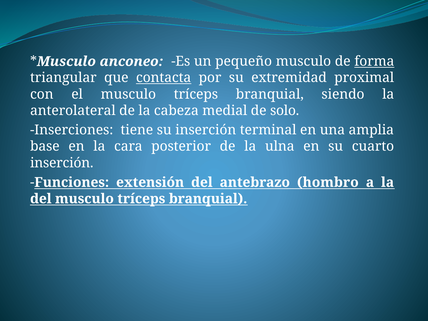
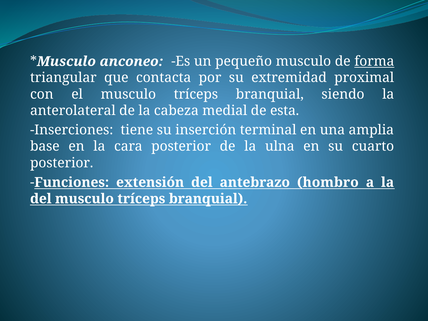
contacta underline: present -> none (164, 78)
solo: solo -> esta (285, 111)
inserción: inserción -> posterior (62, 163)
